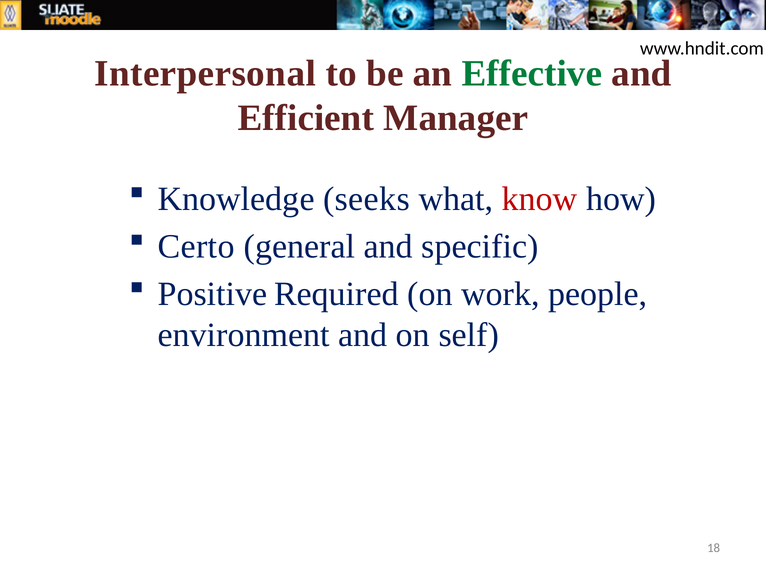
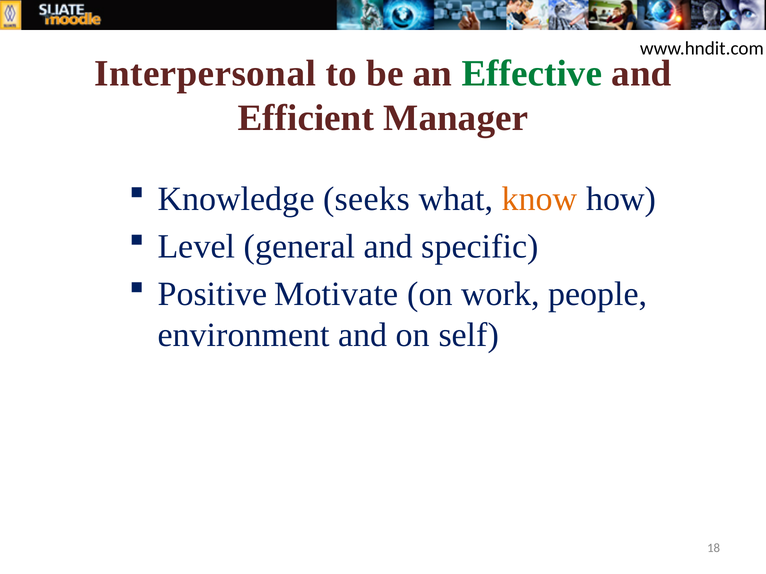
know colour: red -> orange (540, 199)
Certo: Certo -> Level (196, 247)
Required: Required -> Motivate (336, 294)
